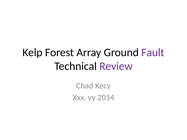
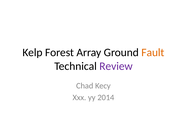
Fault colour: purple -> orange (153, 53)
